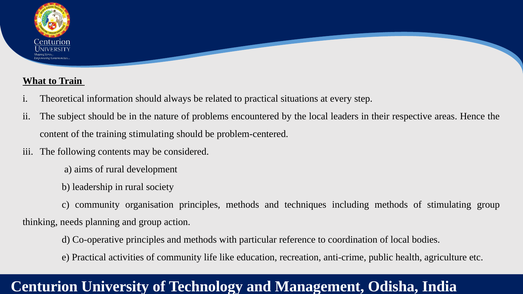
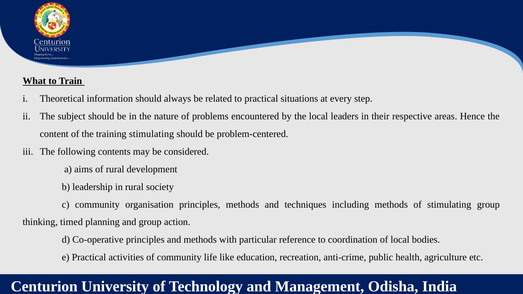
needs: needs -> timed (71, 222)
